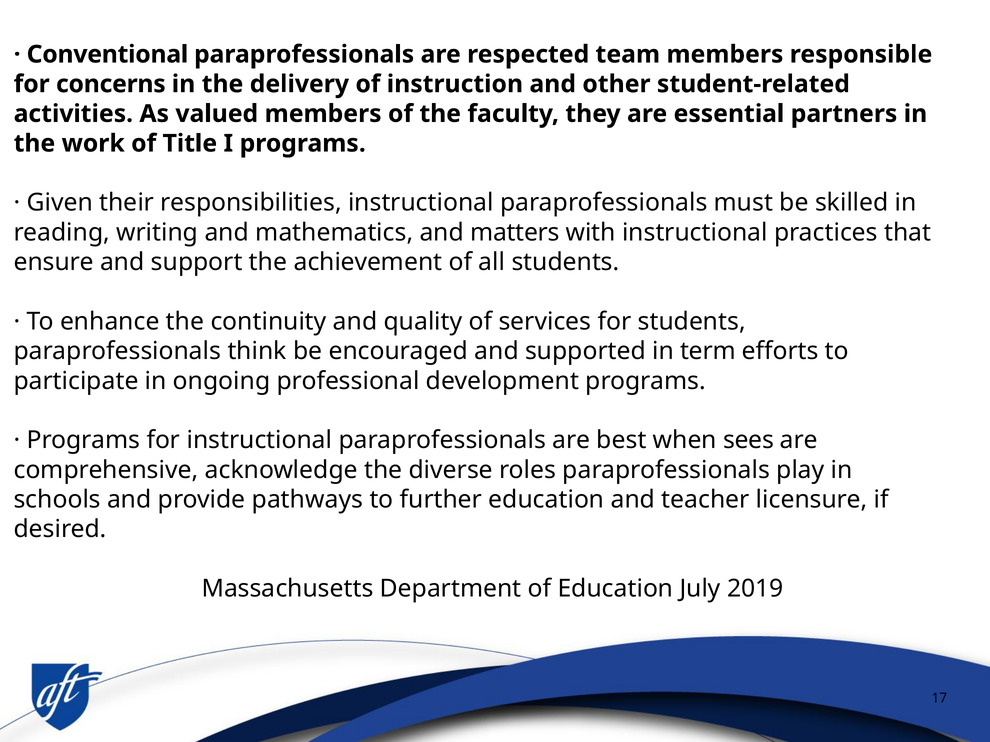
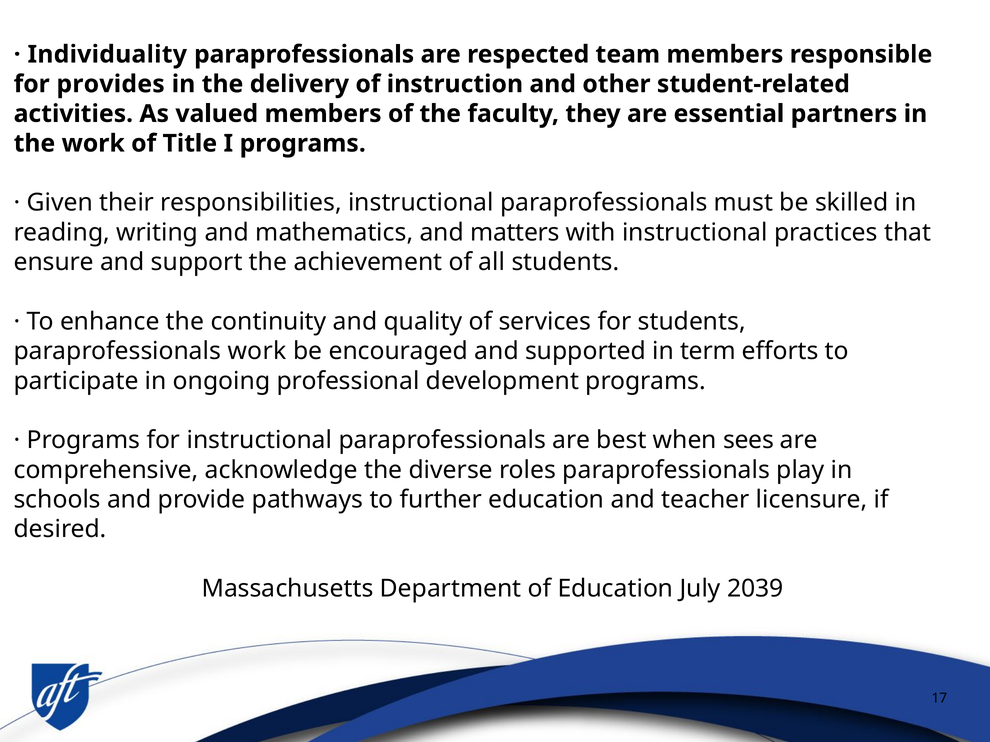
Conventional: Conventional -> Individuality (107, 54)
concerns: concerns -> provides (111, 84)
paraprofessionals think: think -> work (257, 351)
2019: 2019 -> 2039 (755, 589)
